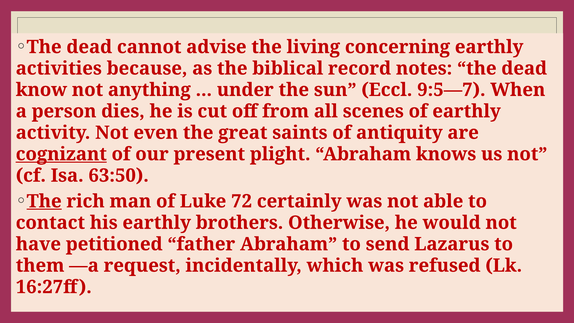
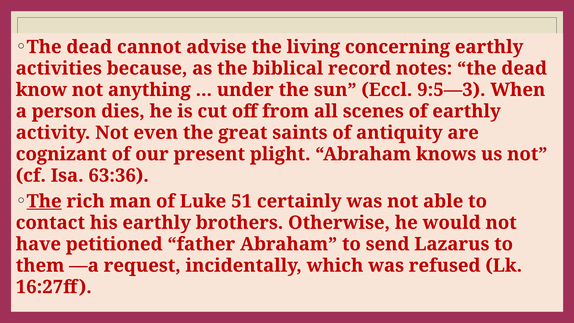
9:5—7: 9:5—7 -> 9:5—3 (451, 90)
cognizant underline: present -> none (61, 154)
63:50: 63:50 -> 63:36 (119, 176)
72: 72 -> 51 (242, 201)
